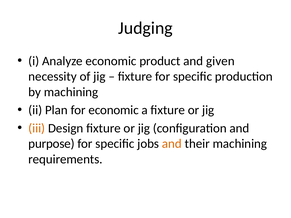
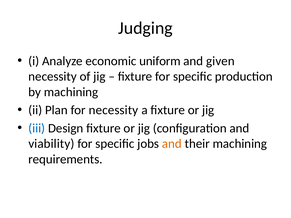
product: product -> uniform (160, 61)
for economic: economic -> necessity (113, 110)
iii colour: orange -> blue (37, 128)
purpose: purpose -> viability (51, 144)
